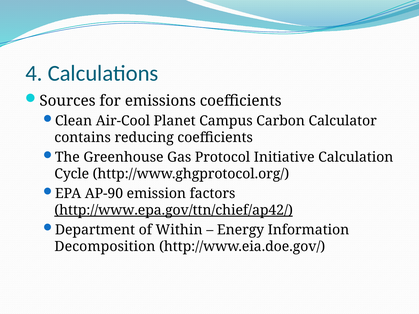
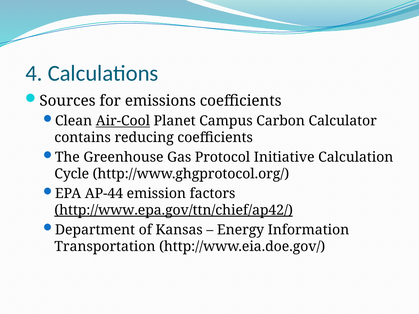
Air-Cool underline: none -> present (123, 121)
AP-90: AP-90 -> AP-44 (104, 194)
Within: Within -> Kansas (179, 230)
Decomposition: Decomposition -> Transportation (105, 247)
